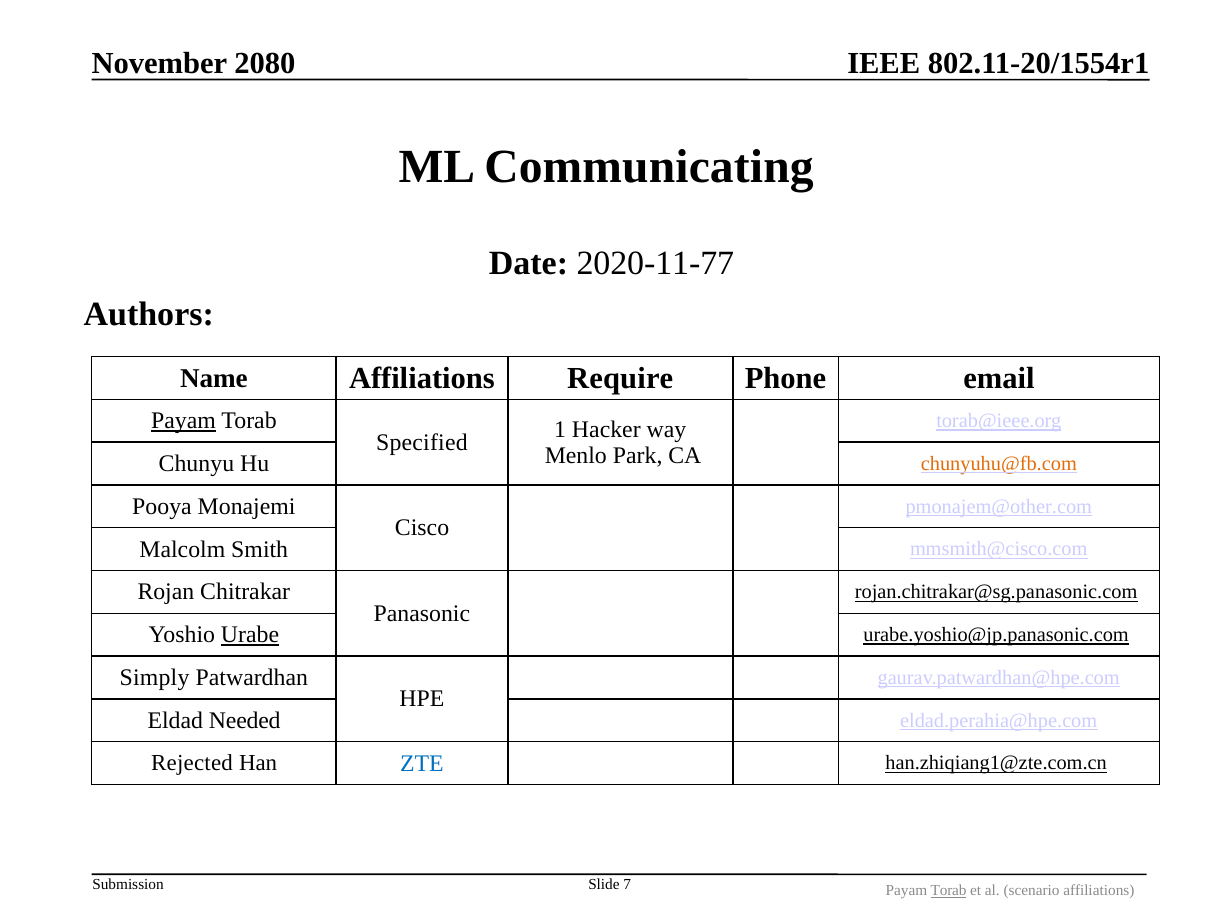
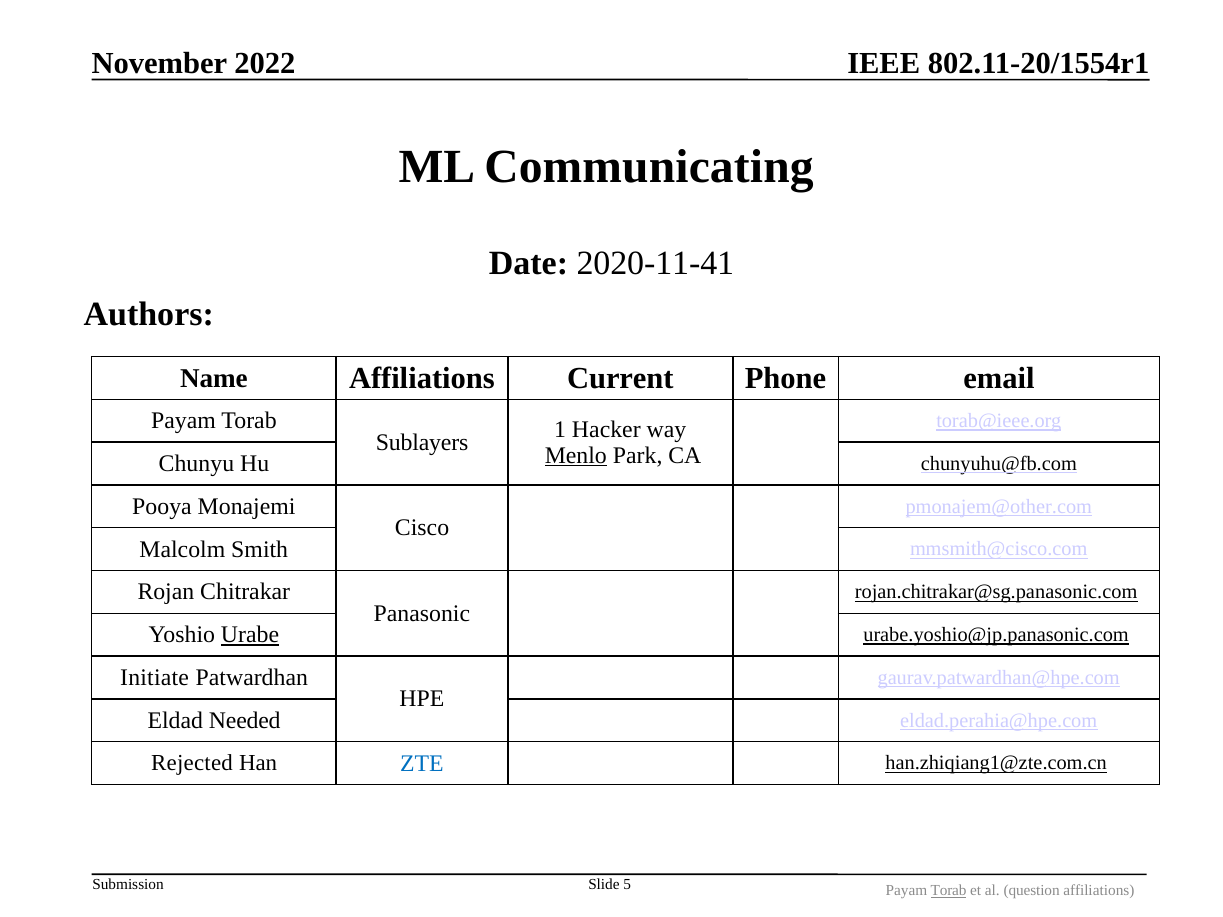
2080: 2080 -> 2022 (265, 63)
2020-11-77: 2020-11-77 -> 2020-11-41 (655, 263)
Require: Require -> Current (620, 378)
Payam underline: present -> none (184, 421)
Specified: Specified -> Sublayers (422, 442)
Menlo underline: none -> present (576, 456)
chunyuhu@fb.com colour: orange -> black (999, 464)
Simply: Simply -> Initiate (155, 678)
7: 7 -> 5 (627, 885)
scenario: scenario -> question (1032, 891)
